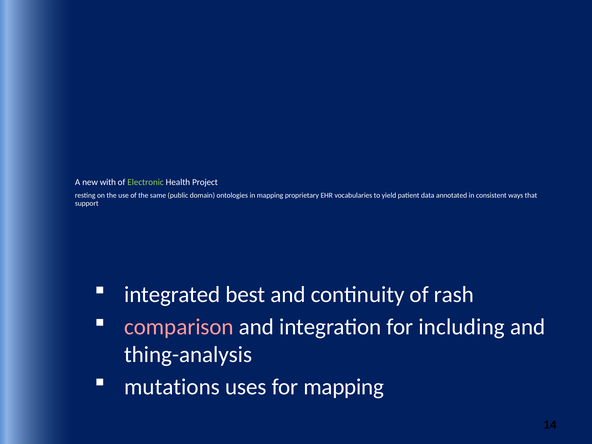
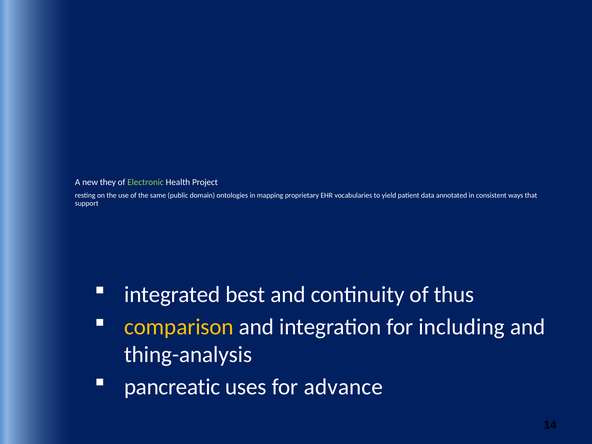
with: with -> they (108, 182)
rash: rash -> thus (454, 295)
comparison colour: pink -> yellow (179, 327)
mutations: mutations -> pancreatic (172, 387)
for mapping: mapping -> advance (343, 387)
